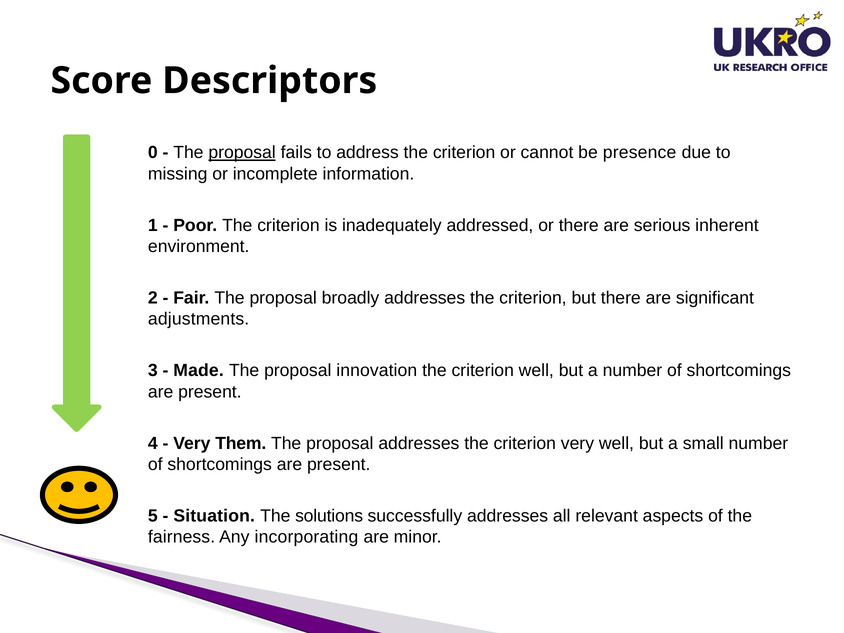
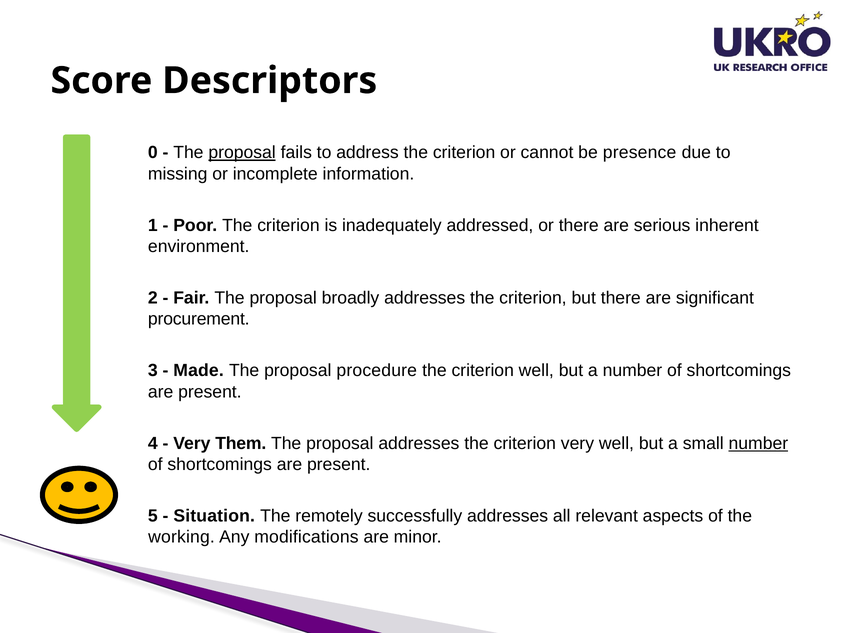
adjustments: adjustments -> procurement (199, 319)
innovation: innovation -> procedure (377, 371)
number underline: none -> present (758, 443)
solutions: solutions -> remotely (329, 516)
fairness: fairness -> working (182, 537)
incorporating: incorporating -> modifications (306, 537)
